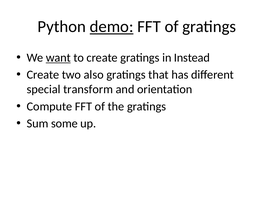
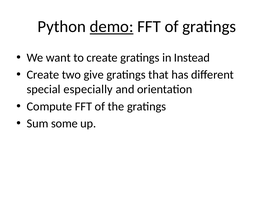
want underline: present -> none (58, 57)
also: also -> give (94, 75)
transform: transform -> especially (88, 89)
